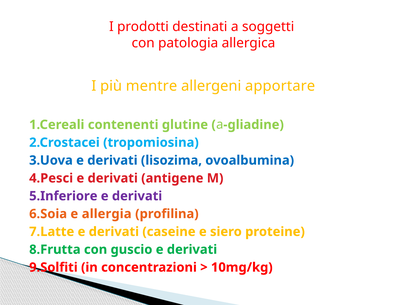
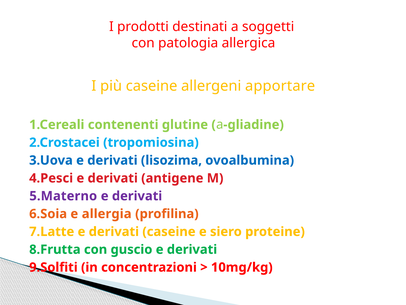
più mentre: mentre -> caseine (152, 86)
5.Inferiore: 5.Inferiore -> 5.Materno (63, 196)
